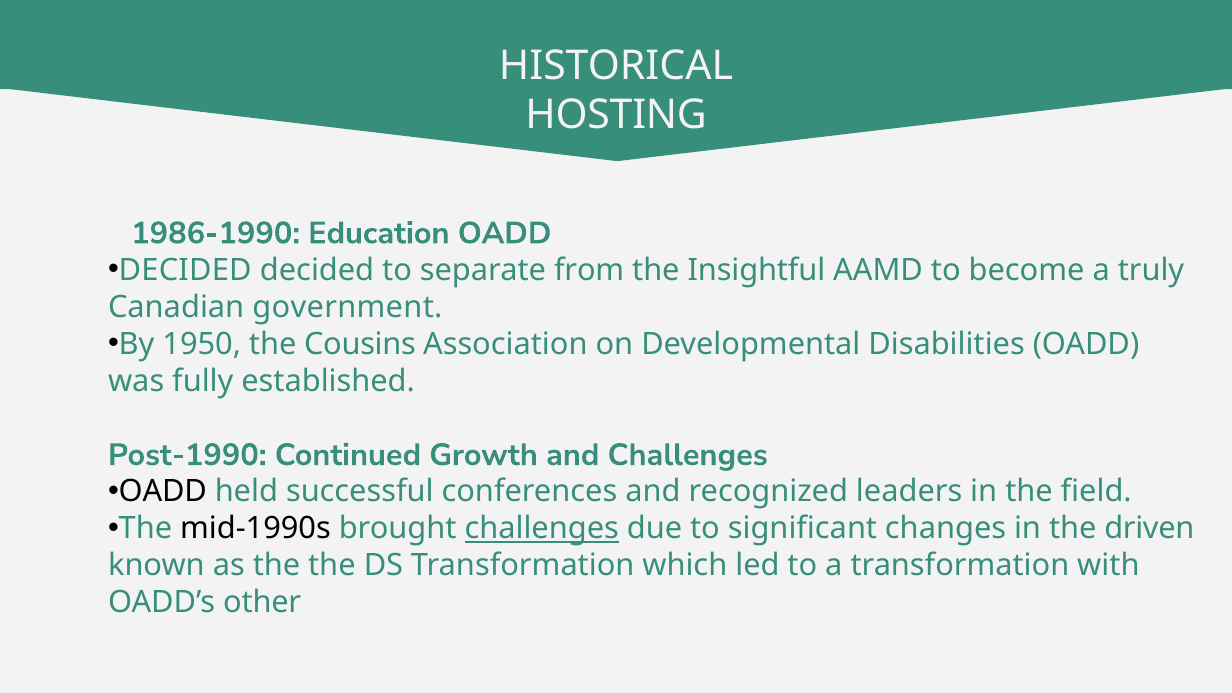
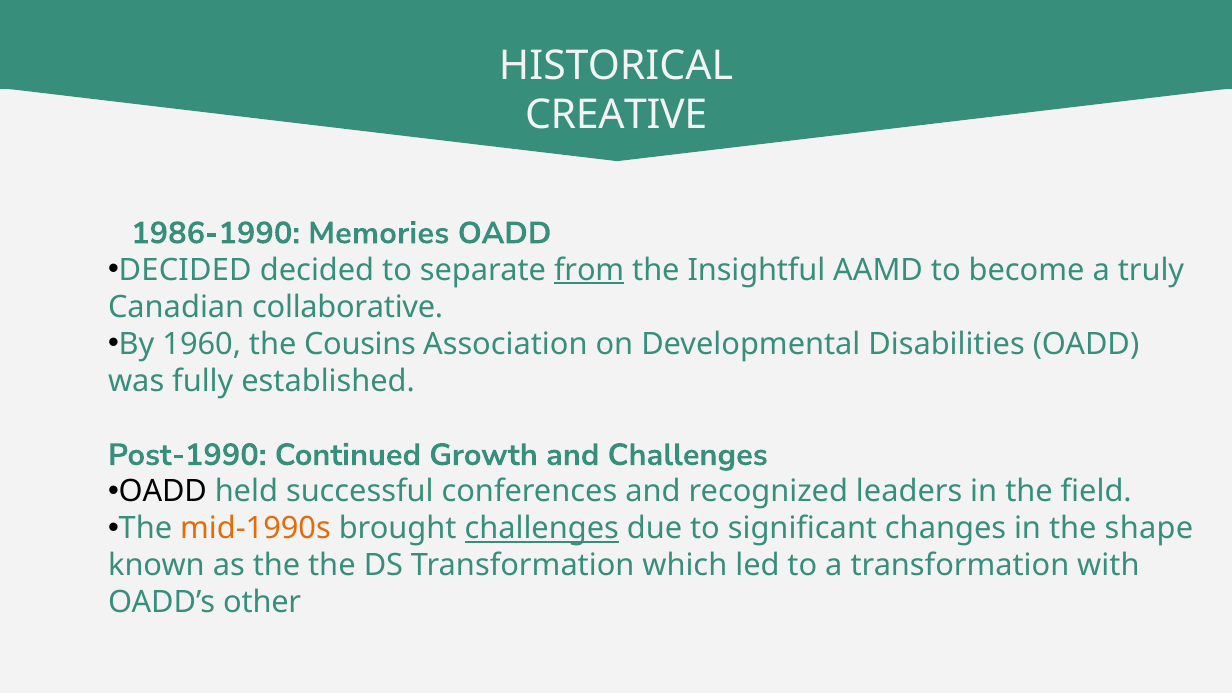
HOSTING: HOSTING -> CREATIVE (616, 115)
Education: Education -> Memories (379, 233)
from underline: none -> present (589, 270)
government: government -> collaborative (348, 307)
1950: 1950 -> 1960 (202, 344)
mid-1990s colour: black -> orange (255, 529)
driven: driven -> shape (1149, 529)
